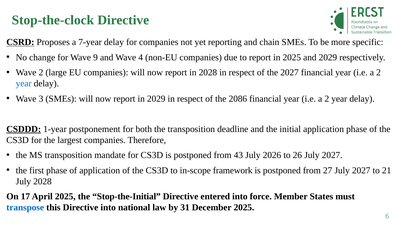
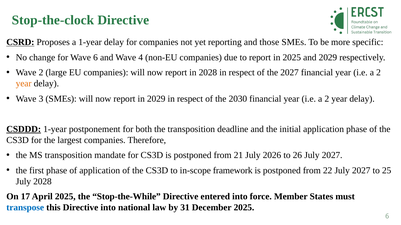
a 7-year: 7-year -> 1-year (90, 42)
chain: chain -> those (269, 42)
Wave 9: 9 -> 6 (96, 57)
year colour: blue -> orange (24, 84)
2086: 2086 -> 2030 (238, 99)
43: 43 -> 21 (238, 156)
27: 27 -> 22 (328, 171)
21: 21 -> 25 (387, 171)
Stop-the-Initial: Stop-the-Initial -> Stop-the-While (126, 197)
